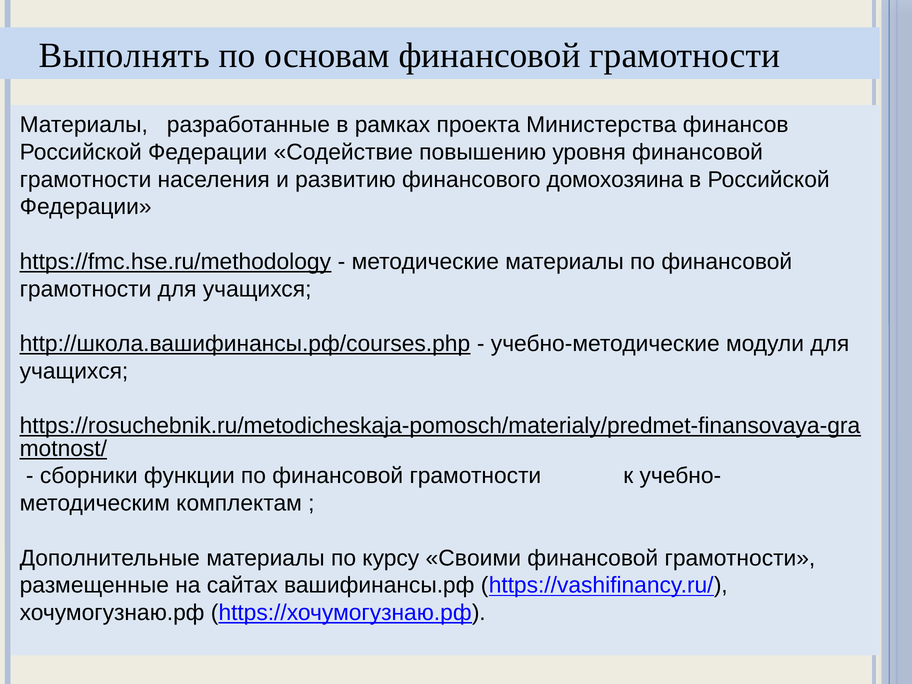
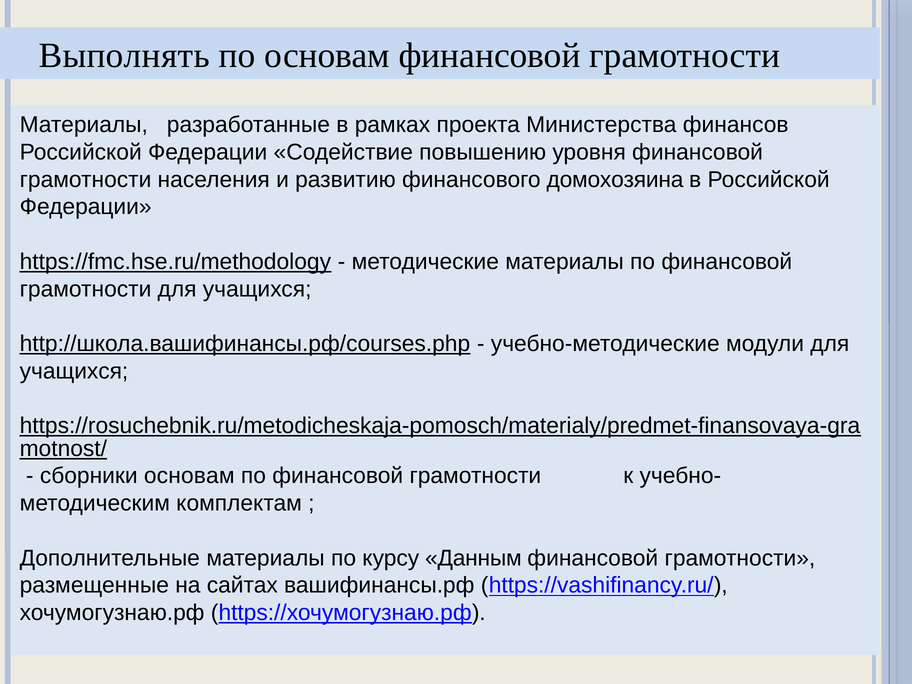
сборники функции: функции -> основам (189, 476)
Своими: Своими -> Данным (473, 558)
